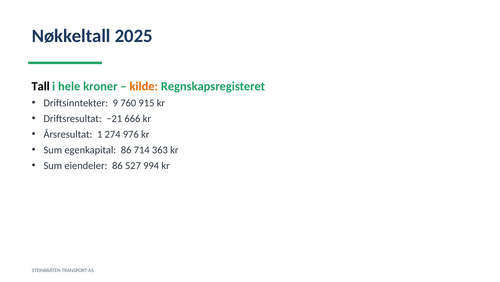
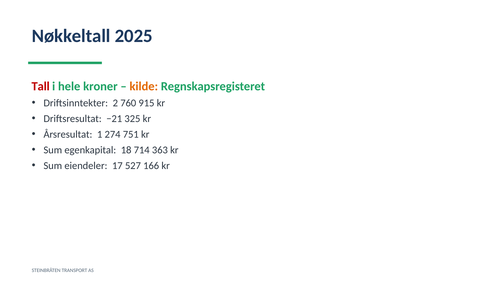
Tall colour: black -> red (41, 86)
9: 9 -> 2 (115, 103)
666: 666 -> 325 (132, 118)
976: 976 -> 751 (131, 134)
egenkapital 86: 86 -> 18 (126, 150)
eiendeler 86: 86 -> 17 (117, 165)
994: 994 -> 166 (151, 165)
